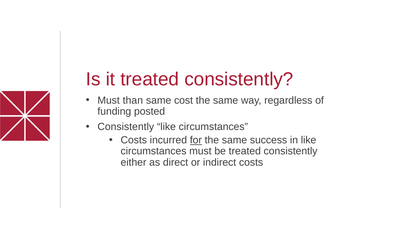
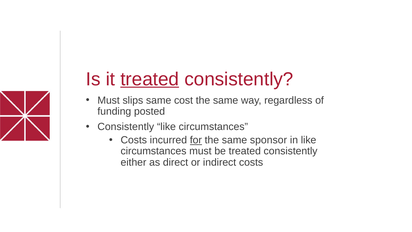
treated underline: none -> present (150, 79)
than: than -> slips (133, 100)
success: success -> sponsor (268, 140)
